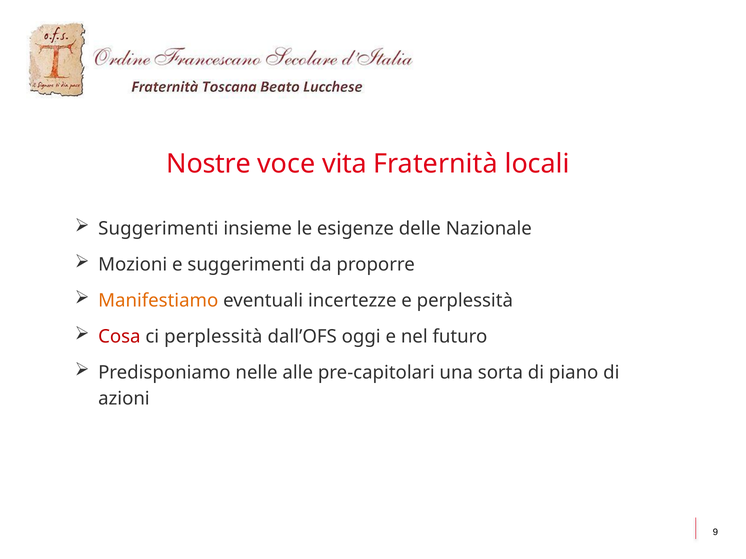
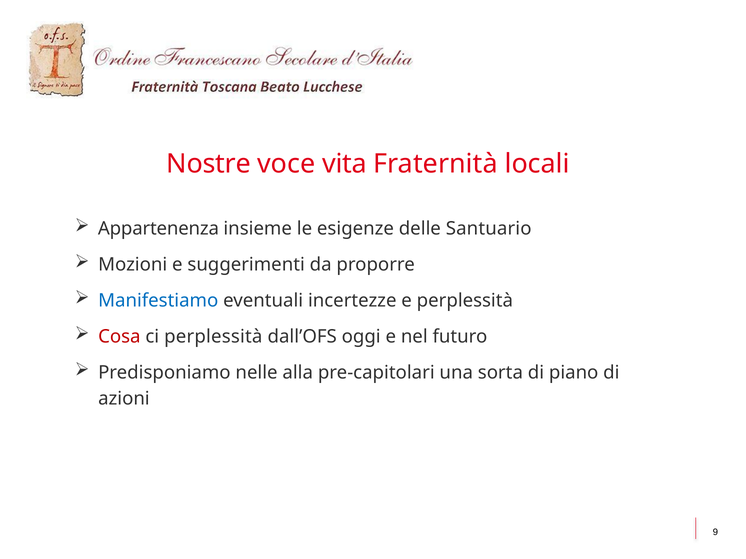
Suggerimenti: Suggerimenti -> Appartenenza (158, 229)
Nazionale: Nazionale -> Santuario (489, 229)
Manifestiamo colour: orange -> blue (158, 301)
alle: alle -> alla (298, 373)
